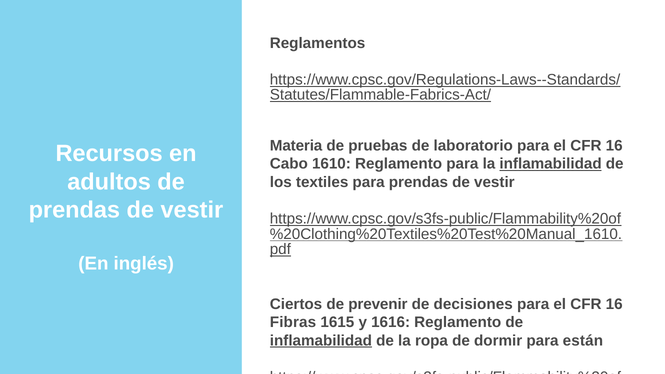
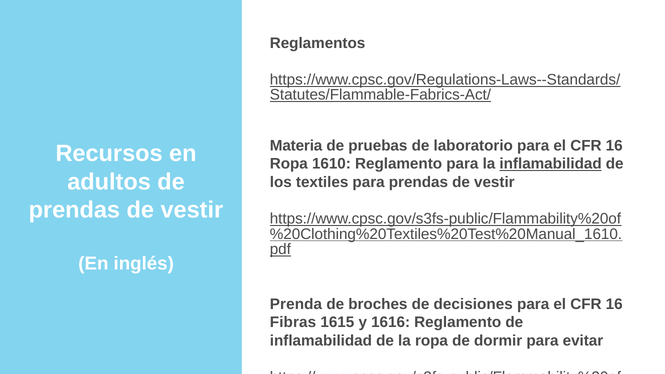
Cabo: Cabo -> Ropa (289, 164)
Ciertos: Ciertos -> Prenda (296, 304)
prevenir: prevenir -> broches (378, 304)
inflamabilidad underline: present -> none (321, 341)
están: están -> evitar (583, 341)
